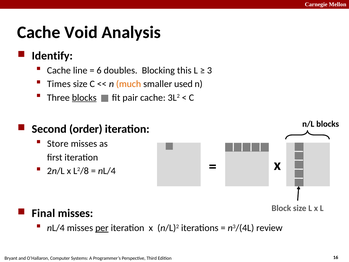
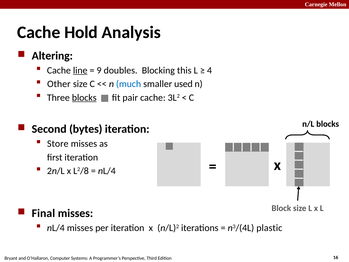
Void: Void -> Hold (81, 32)
Identify: Identify -> Altering (52, 56)
line underline: none -> present (80, 70)
6: 6 -> 9 (99, 70)
3: 3 -> 4 (209, 70)
Times: Times -> Other (59, 84)
much colour: orange -> blue (129, 84)
order: order -> bytes (86, 129)
per underline: present -> none (102, 228)
review: review -> plastic (269, 228)
